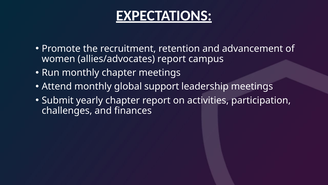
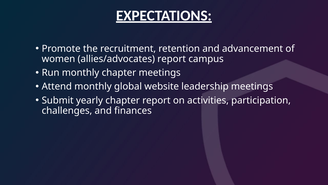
support: support -> website (162, 86)
